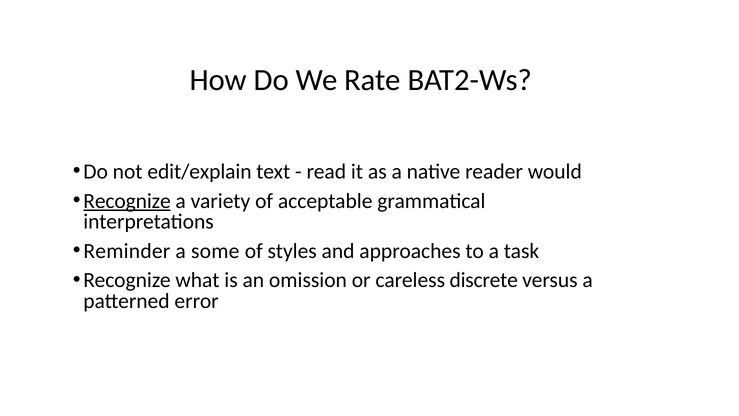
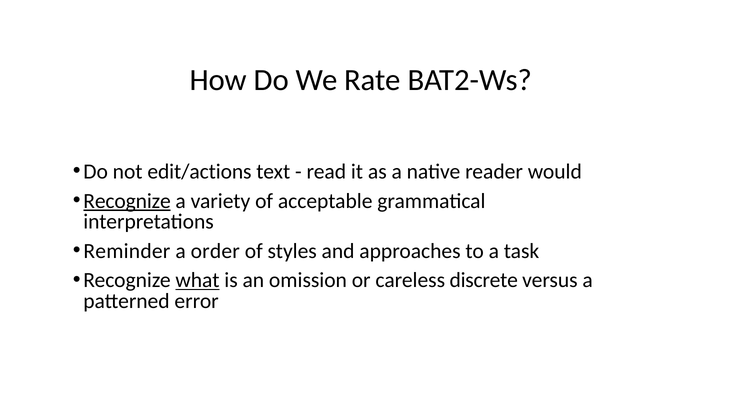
edit/explain: edit/explain -> edit/actions (199, 171)
some: some -> order (215, 251)
what underline: none -> present (198, 280)
